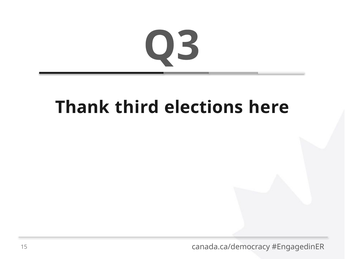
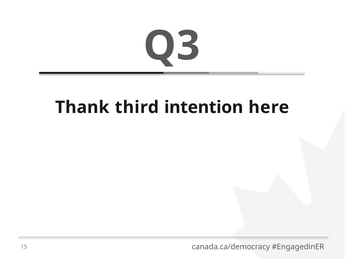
elections: elections -> intention (204, 107)
